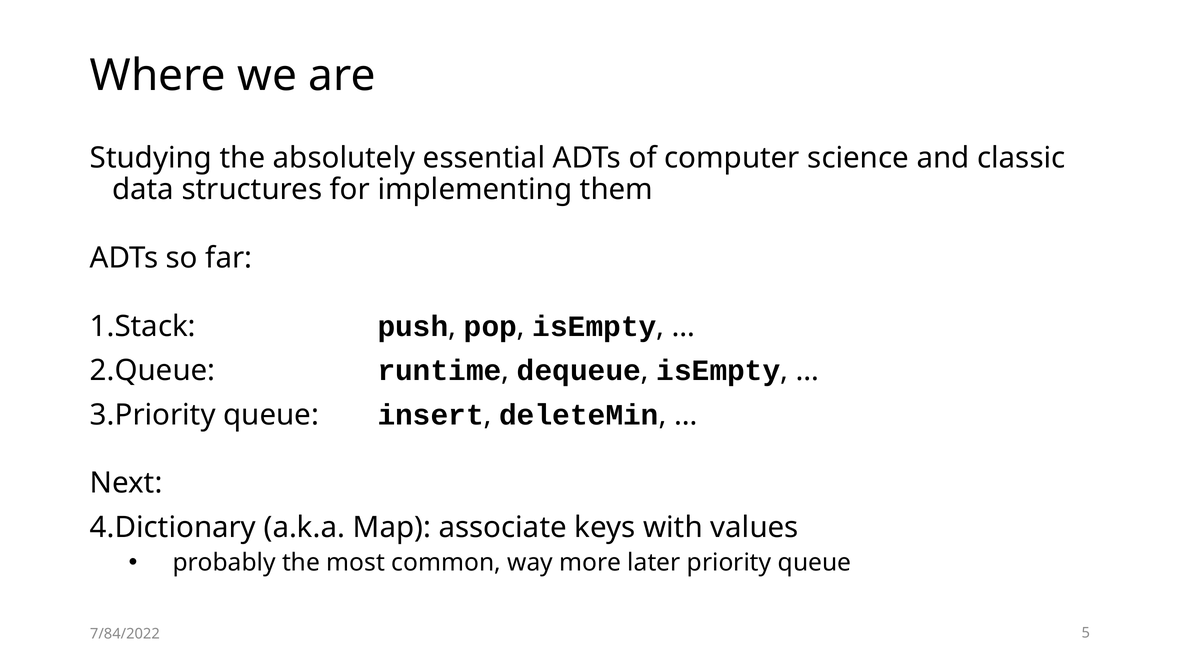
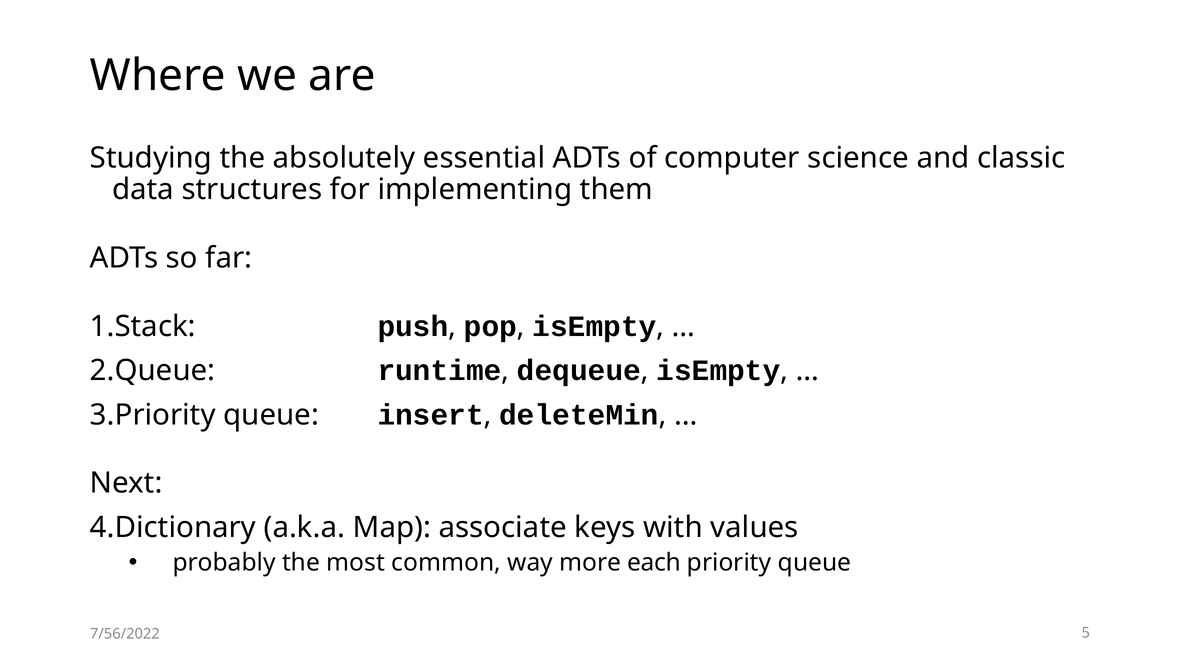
later: later -> each (654, 563)
7/84/2022: 7/84/2022 -> 7/56/2022 (125, 634)
